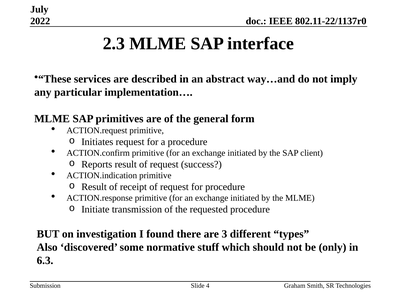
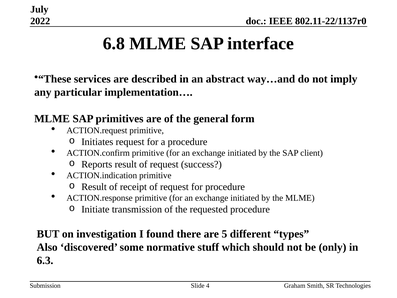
2.3: 2.3 -> 6.8 (114, 44)
3: 3 -> 5 (224, 234)
